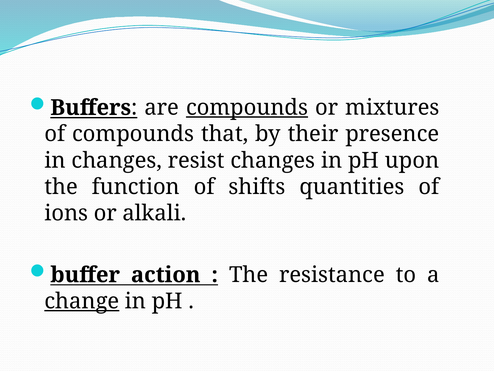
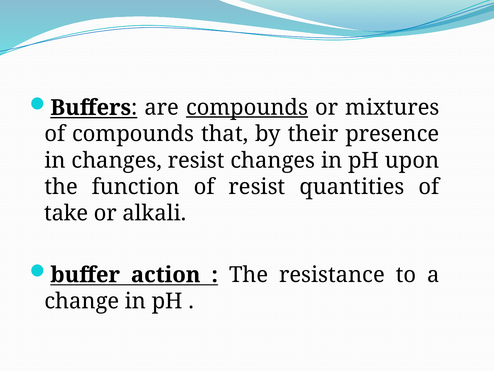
of shifts: shifts -> resist (257, 187)
ions: ions -> take (66, 213)
change underline: present -> none (82, 301)
